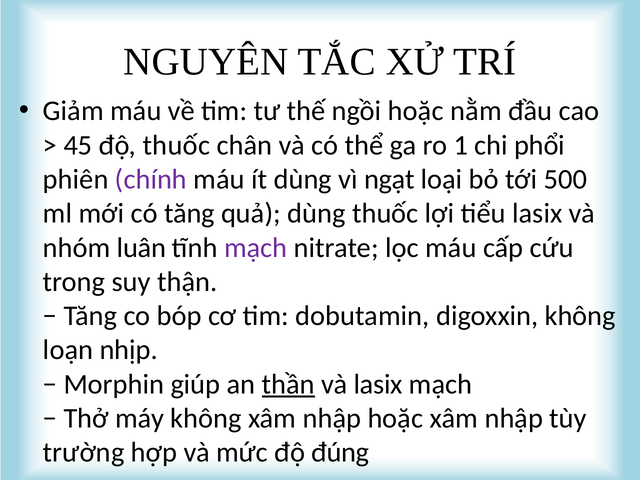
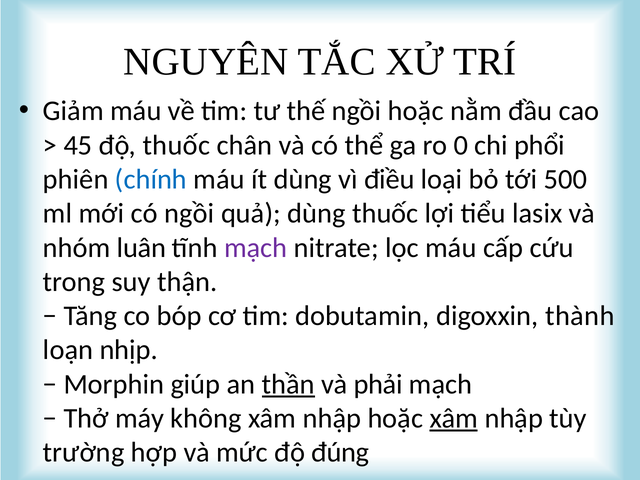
1: 1 -> 0 (461, 145)
chính colour: purple -> blue (151, 179)
ngạt: ngạt -> điều (389, 179)
có tăng: tăng -> ngồi (189, 213)
digoxxin không: không -> thành (580, 316)
và lasix: lasix -> phải (378, 384)
xâm underline: none -> present (454, 418)
